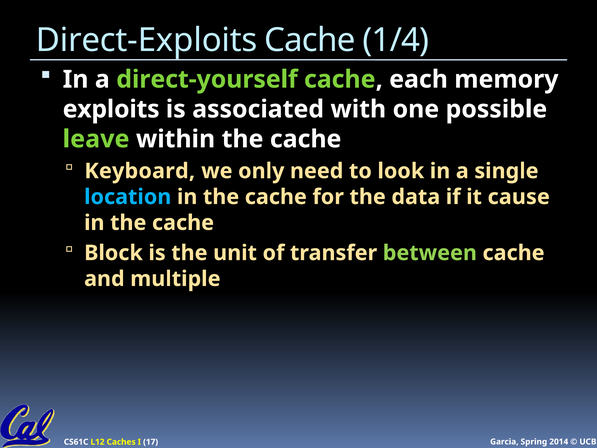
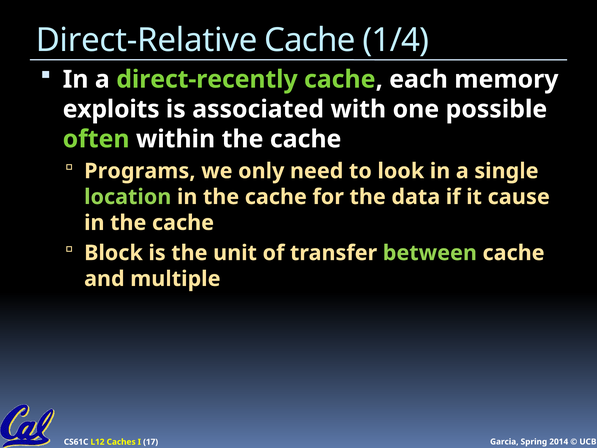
Direct-Exploits: Direct-Exploits -> Direct-Relative (147, 40)
direct-yourself: direct-yourself -> direct-recently (207, 79)
leave: leave -> often (96, 139)
Keyboard: Keyboard -> Programs (140, 171)
location colour: light blue -> light green (128, 197)
